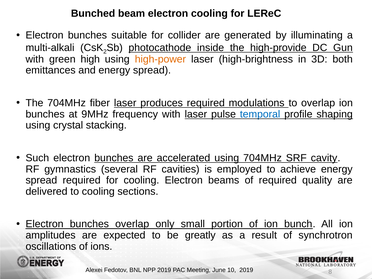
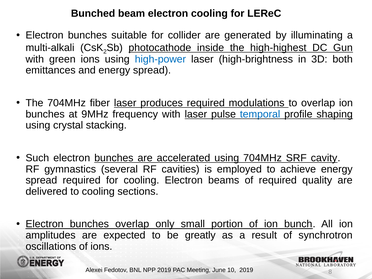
high-provide: high-provide -> high-highest (278, 48)
green high: high -> ions (90, 59)
high-power colour: orange -> blue (160, 59)
